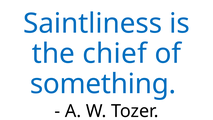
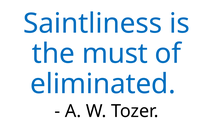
chief: chief -> must (115, 54)
something: something -> eliminated (103, 84)
